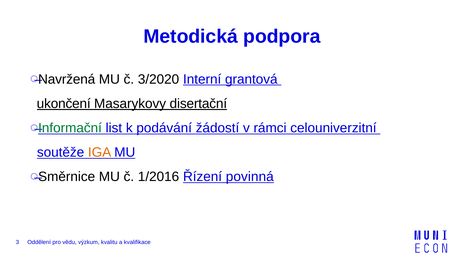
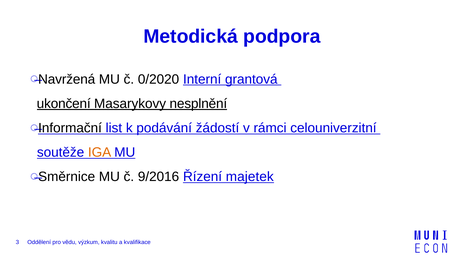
3/2020: 3/2020 -> 0/2020 (159, 79)
disertační: disertační -> nesplnění (198, 104)
Informační colour: green -> black (70, 128)
1/2016: 1/2016 -> 9/2016 (159, 177)
povinná: povinná -> majetek (250, 177)
